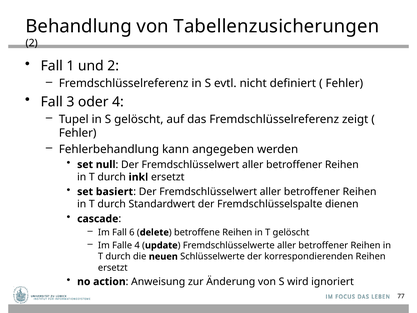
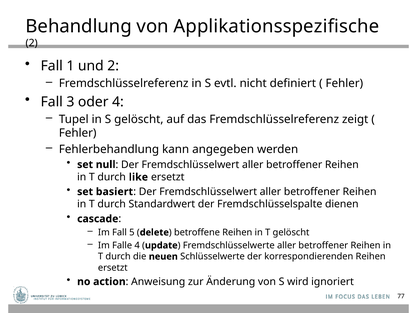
Tabellenzusicherungen: Tabellenzusicherungen -> Applikationsspezifische (276, 26)
inkl: inkl -> like (138, 177)
6: 6 -> 5 (132, 232)
